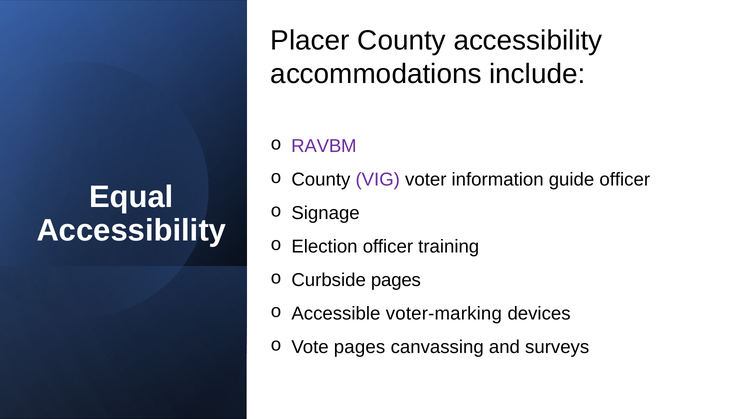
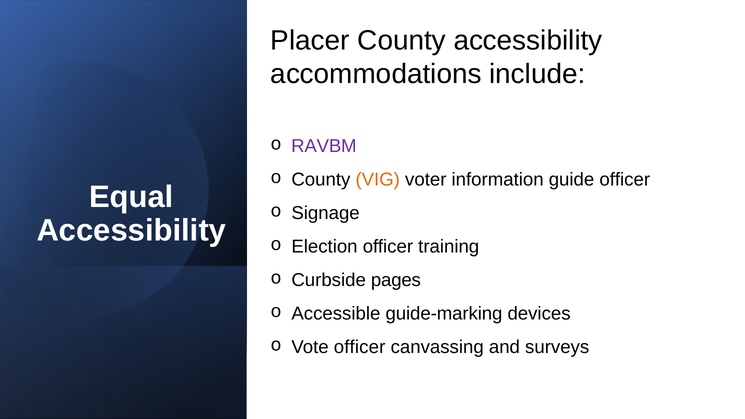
VIG colour: purple -> orange (378, 180)
voter-marking: voter-marking -> guide-marking (444, 314)
Vote pages: pages -> officer (360, 347)
